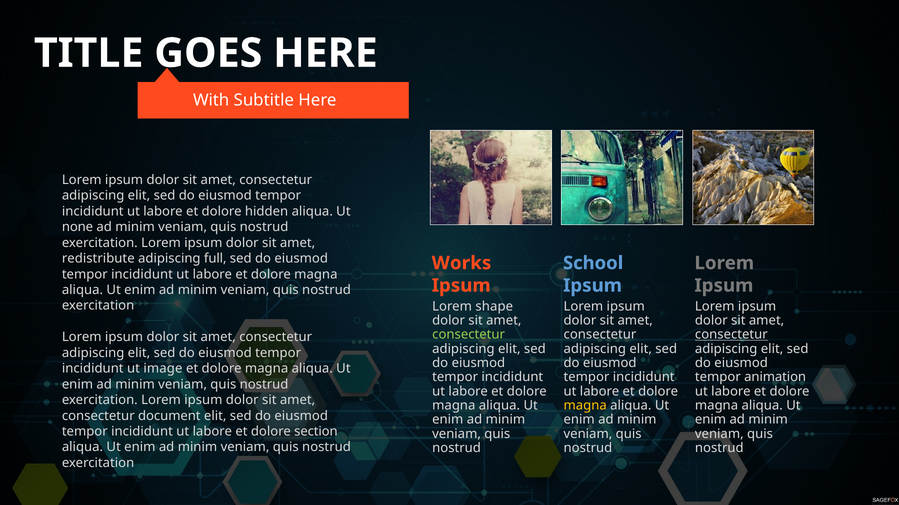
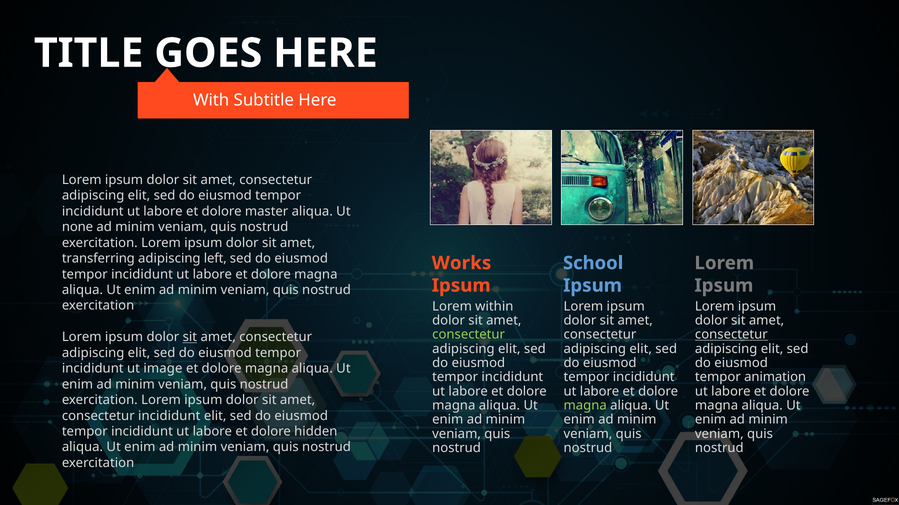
hidden: hidden -> master (267, 212)
redistribute: redistribute -> transferring (98, 259)
full: full -> left (215, 259)
shape: shape -> within (494, 307)
sit underline: none -> present (190, 338)
magna colour: yellow -> light green (585, 406)
consectetur document: document -> incididunt (169, 416)
section: section -> hidden (316, 432)
